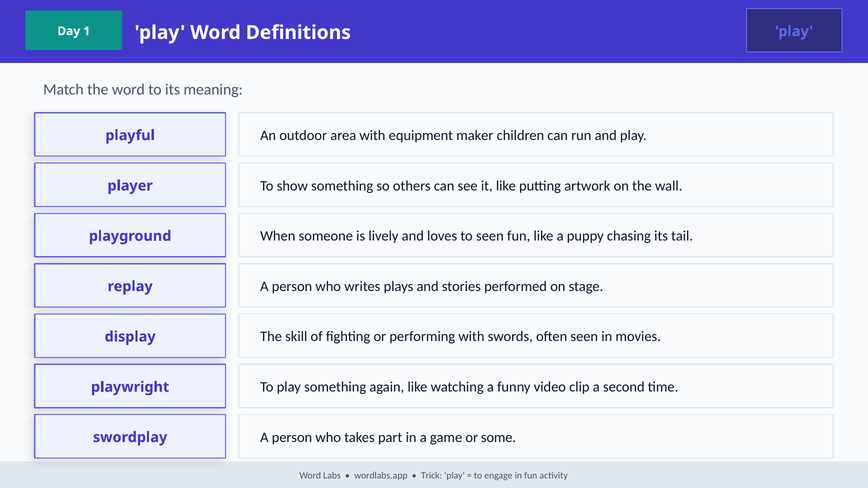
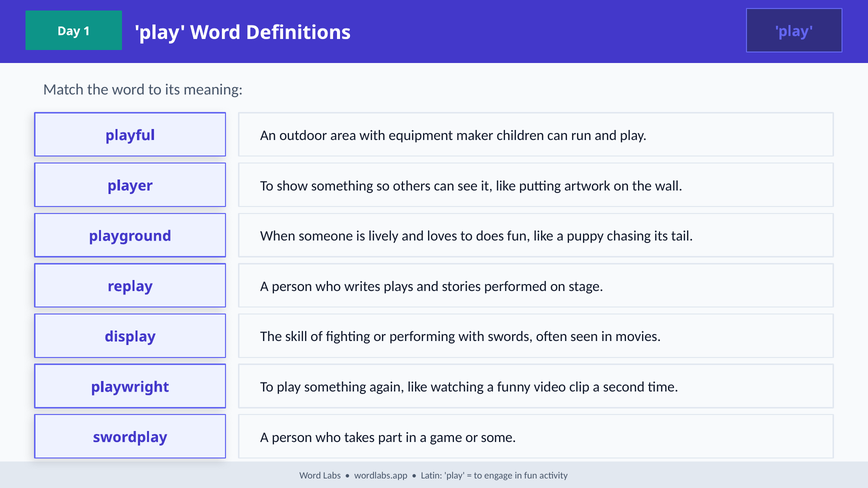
to seen: seen -> does (490, 236)
Trick: Trick -> Latin (432, 476)
